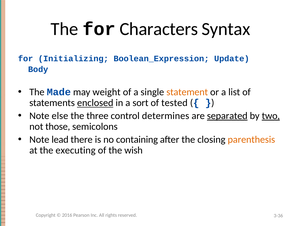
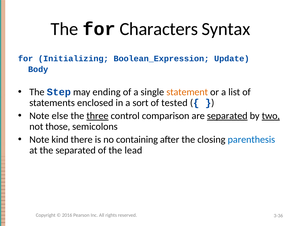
Made: Made -> Step (59, 92)
weight: weight -> ending (107, 92)
enclosed underline: present -> none (95, 103)
three underline: none -> present (97, 116)
determines: determines -> comparison (166, 116)
lead: lead -> kind (60, 139)
parenthesis colour: orange -> blue (251, 139)
the executing: executing -> separated (76, 150)
wish: wish -> lead (133, 150)
